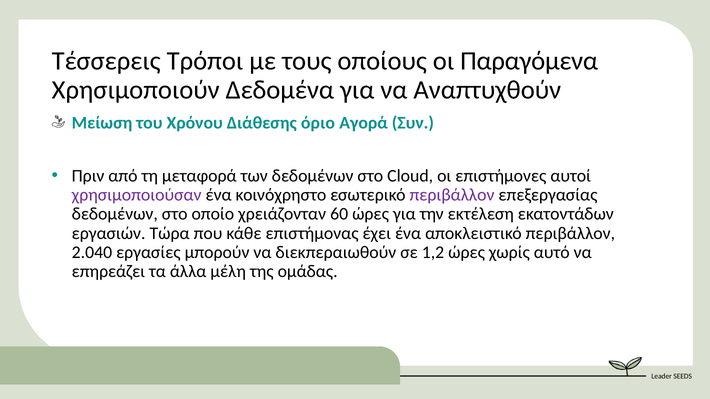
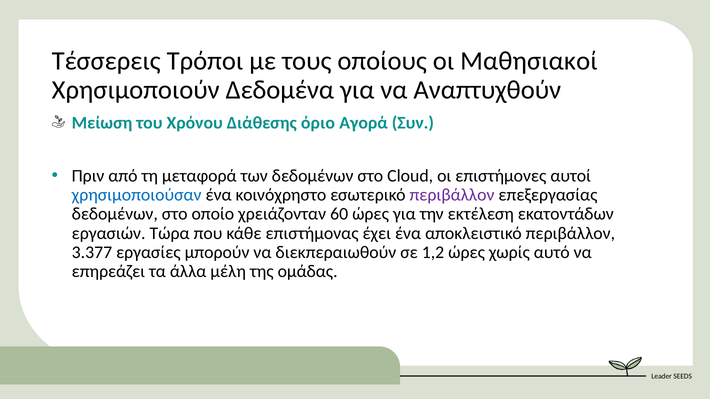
Παραγόμενα: Παραγόμενα -> Μαθησιακοί (529, 61)
χρησιμοποιούσαν colour: purple -> blue (137, 195)
2.040: 2.040 -> 3.377 (92, 253)
